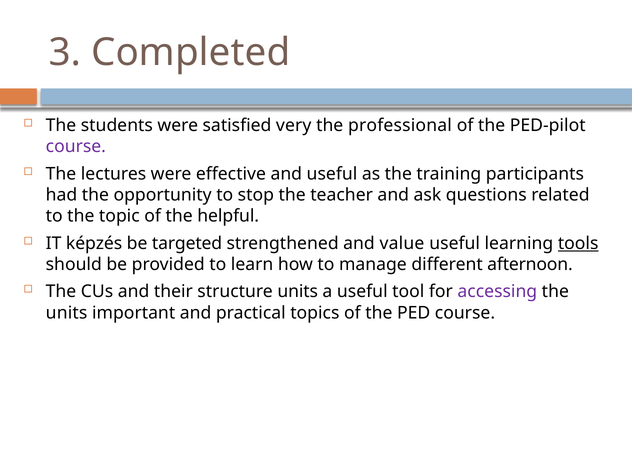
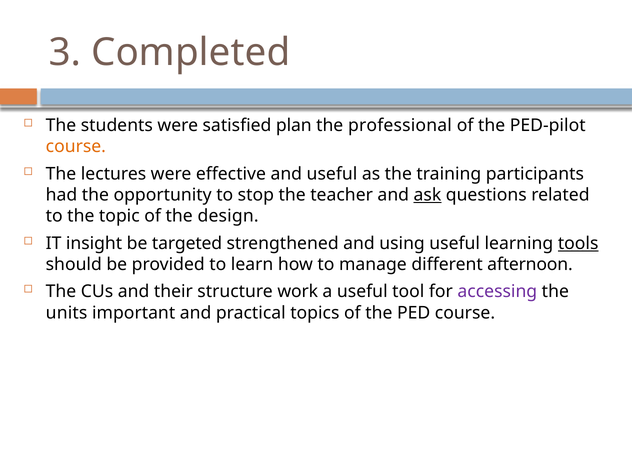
very: very -> plan (294, 126)
course colour: purple -> orange (76, 147)
ask underline: none -> present (427, 195)
helpful: helpful -> design (228, 216)
képzés: képzés -> insight (94, 243)
value: value -> using (402, 243)
structure units: units -> work (298, 292)
